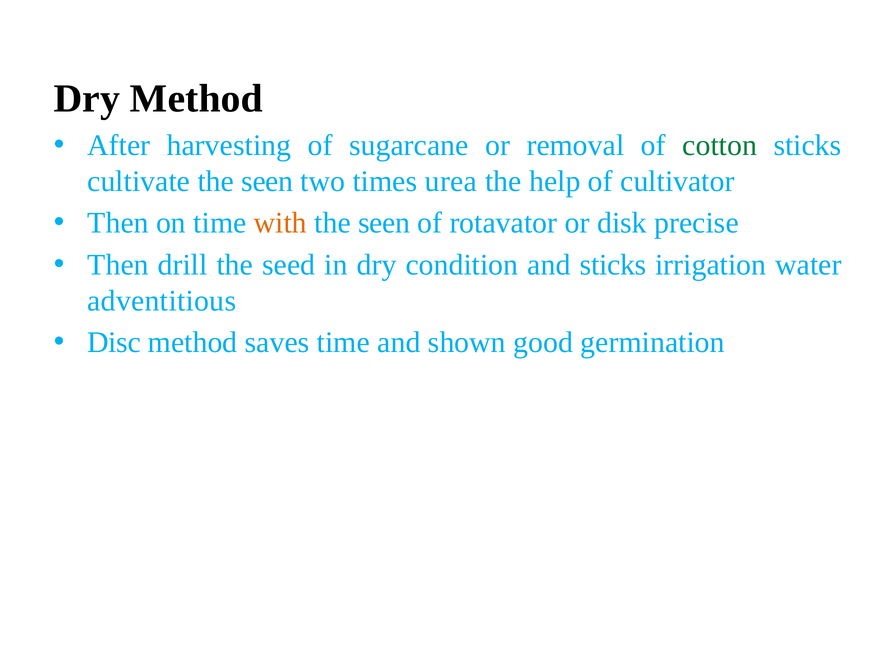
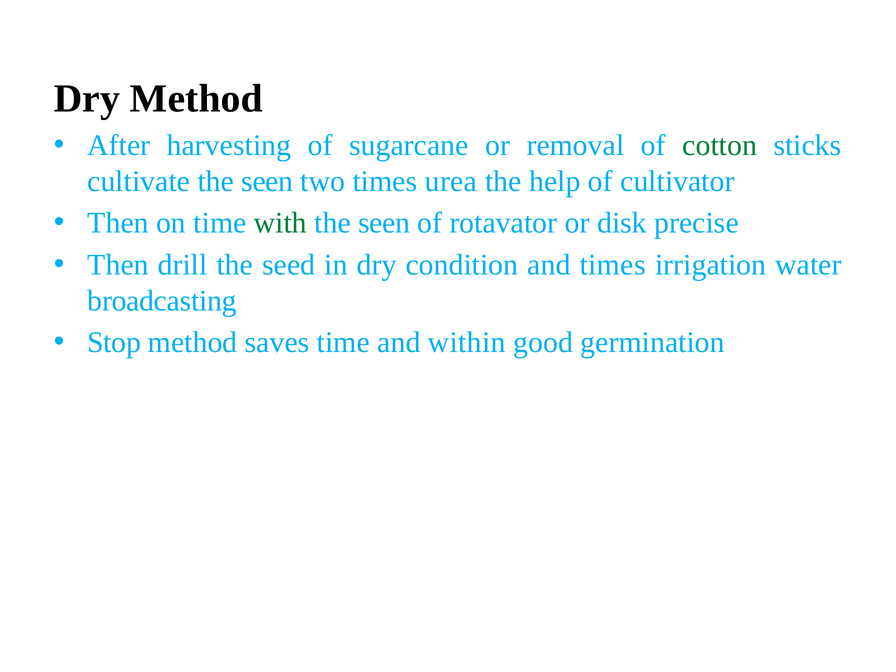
with colour: orange -> green (280, 223)
and sticks: sticks -> times (613, 265)
adventitious: adventitious -> broadcasting (162, 301)
Disc: Disc -> Stop (114, 343)
shown: shown -> within (467, 343)
